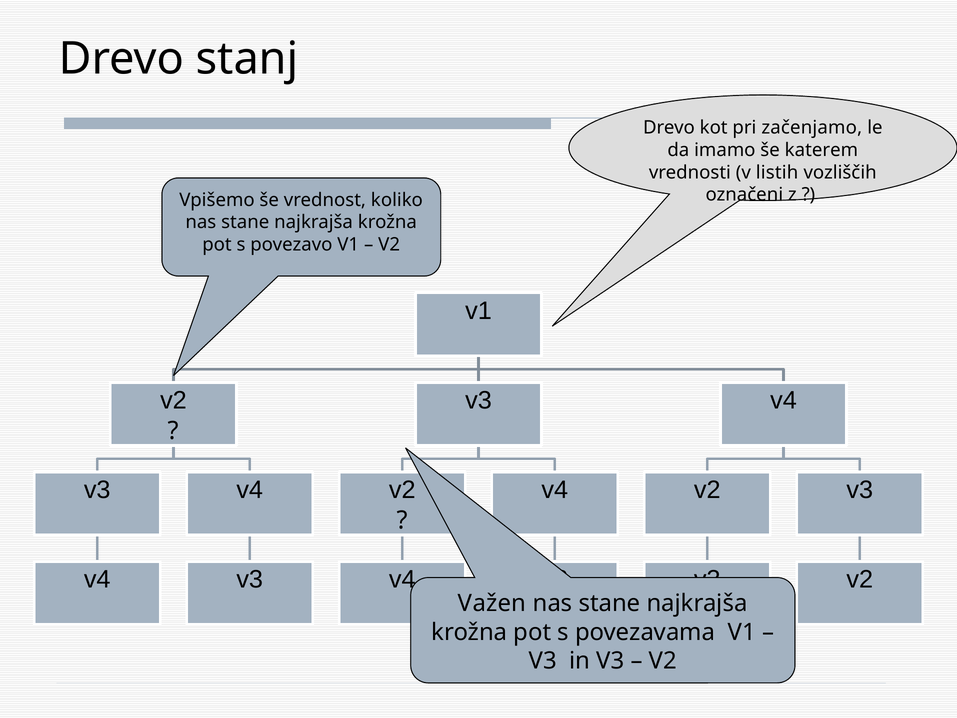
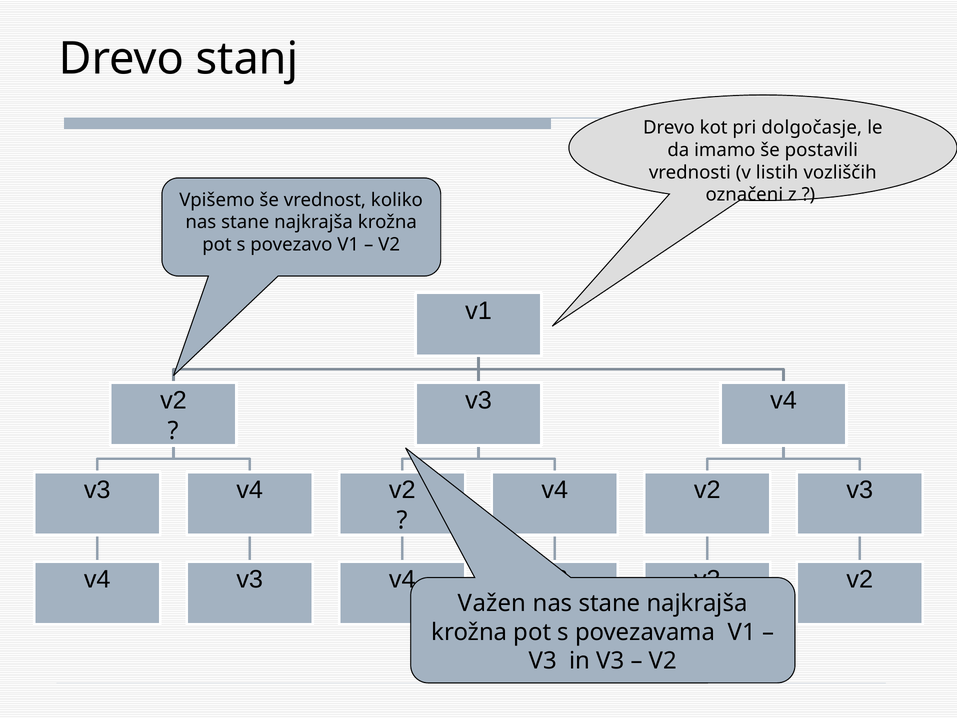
začenjamo: začenjamo -> dolgočasje (812, 128)
katerem: katerem -> postavili (821, 150)
